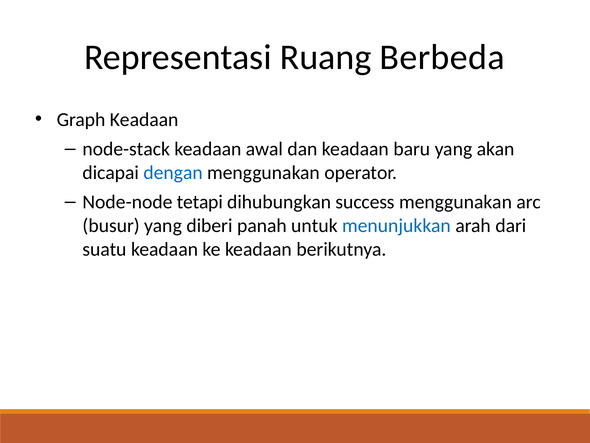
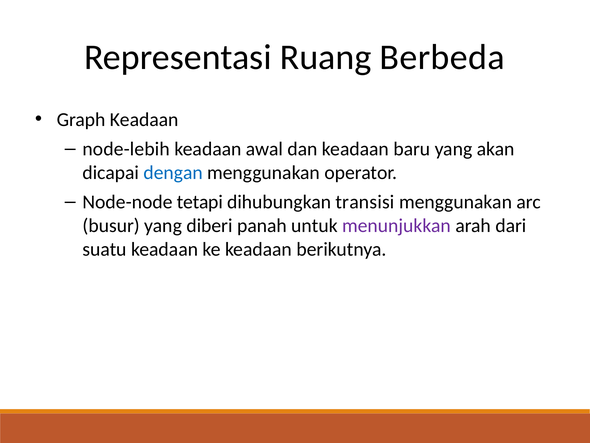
node-stack: node-stack -> node-lebih (126, 149)
success: success -> transisi (365, 202)
menunjukkan colour: blue -> purple (397, 225)
